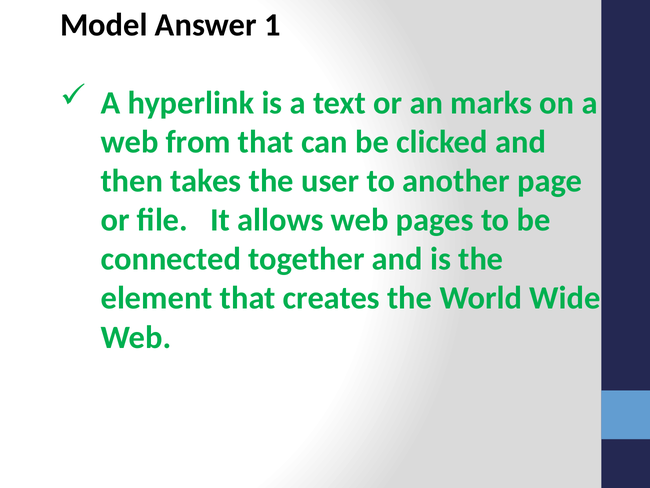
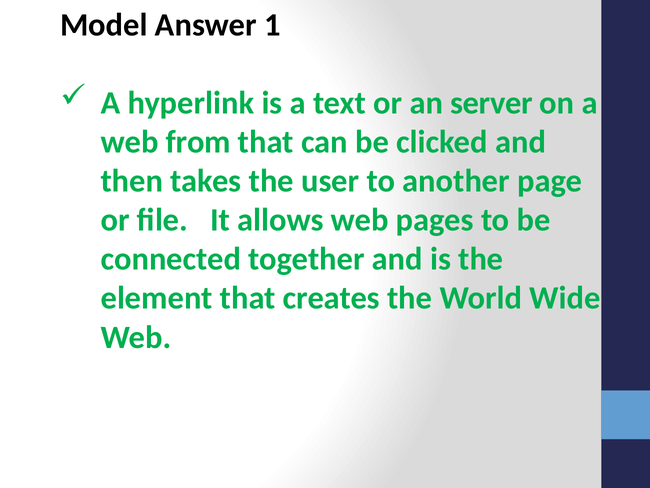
marks: marks -> server (491, 103)
